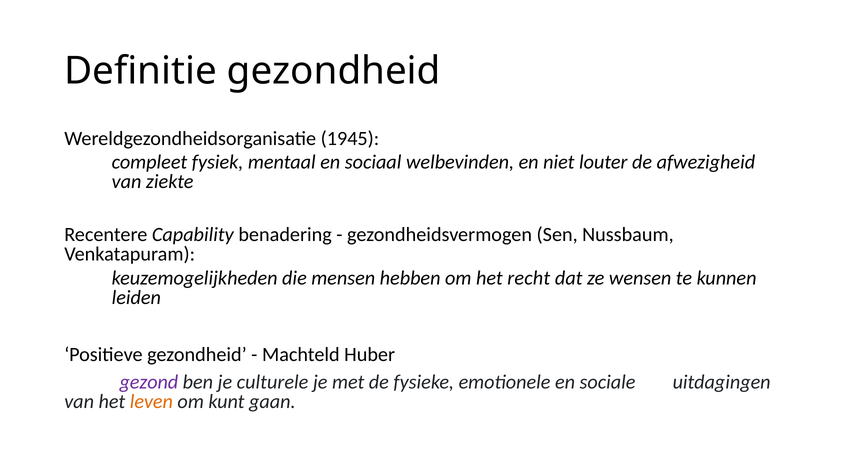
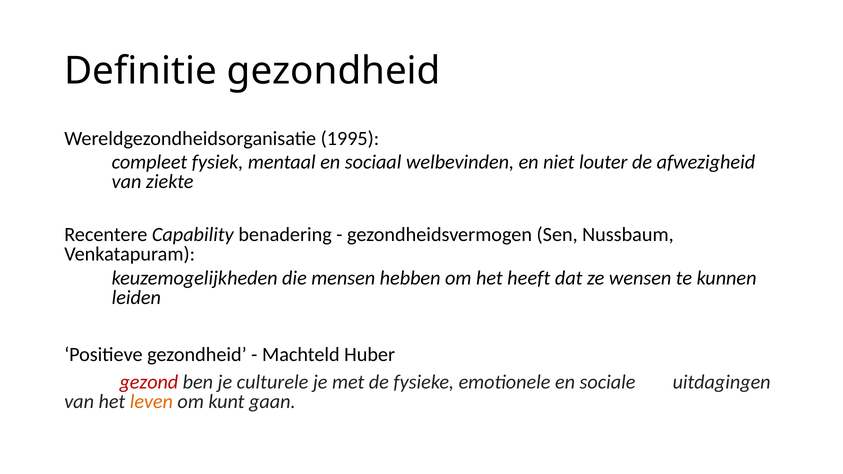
1945: 1945 -> 1995 (350, 138)
recht: recht -> heeft (529, 278)
gezond colour: purple -> red (149, 382)
